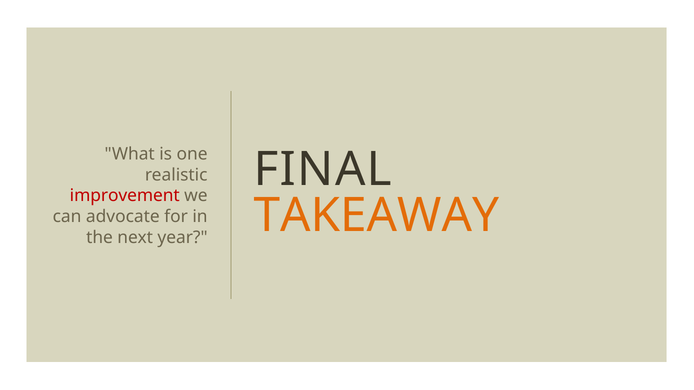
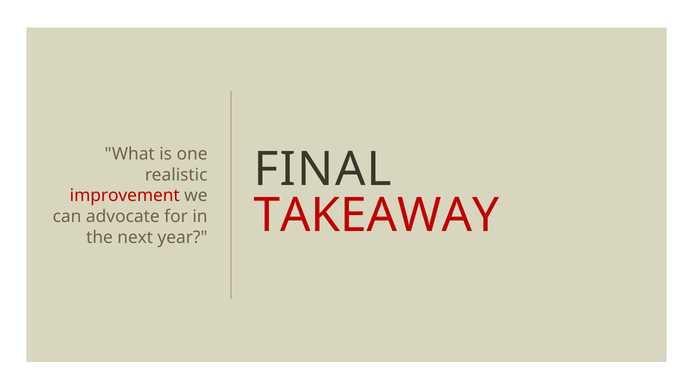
TAKEAWAY colour: orange -> red (376, 216)
